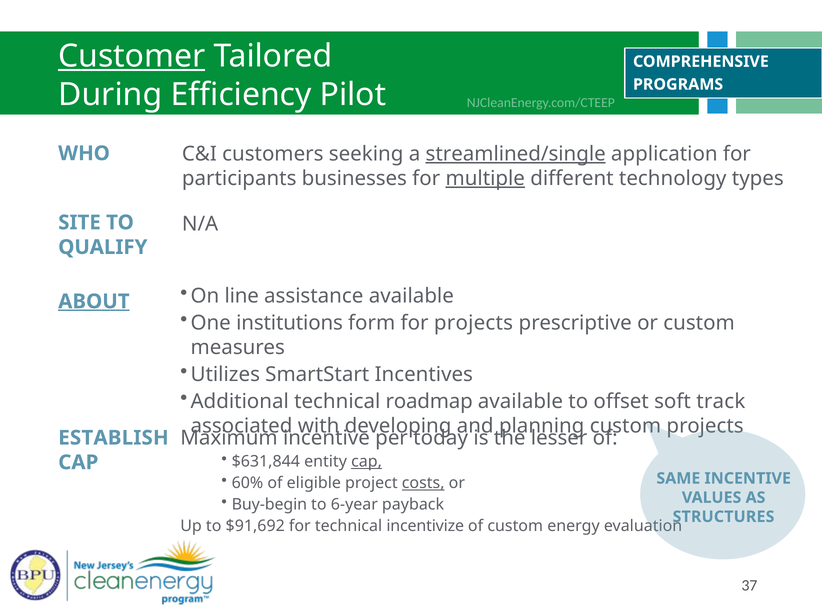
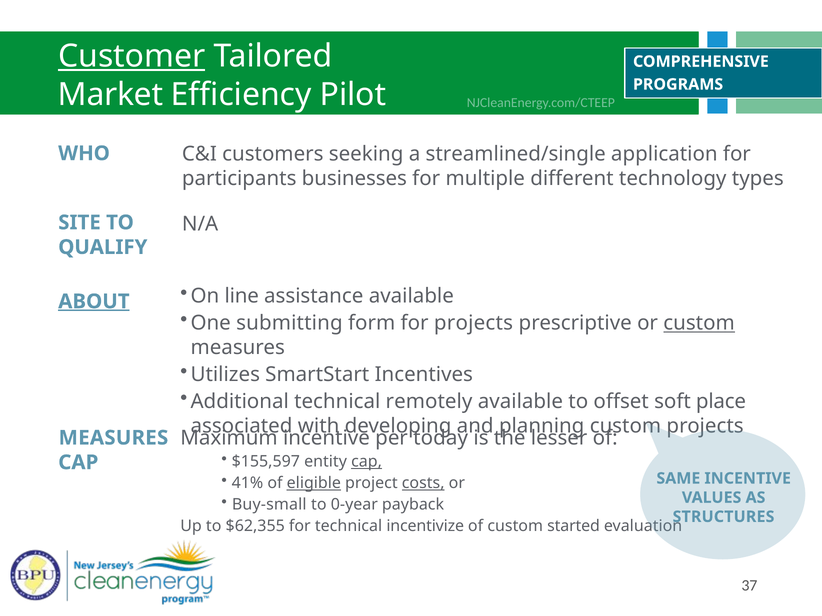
During: During -> Market (110, 95)
streamlined/single underline: present -> none (516, 154)
multiple underline: present -> none (485, 179)
institutions: institutions -> submitting (289, 323)
custom underline: none -> present (699, 323)
roadmap: roadmap -> remotely (429, 402)
track: track -> place (721, 402)
ESTABLISH: ESTABLISH -> MEASURES (113, 438)
$631,844: $631,844 -> $155,597 (266, 462)
60%: 60% -> 41% (247, 484)
eligible underline: none -> present (314, 484)
Buy-begin: Buy-begin -> Buy-small (269, 505)
6-year: 6-year -> 0-year (354, 505)
$91,692: $91,692 -> $62,355 (255, 527)
energy: energy -> started (574, 527)
